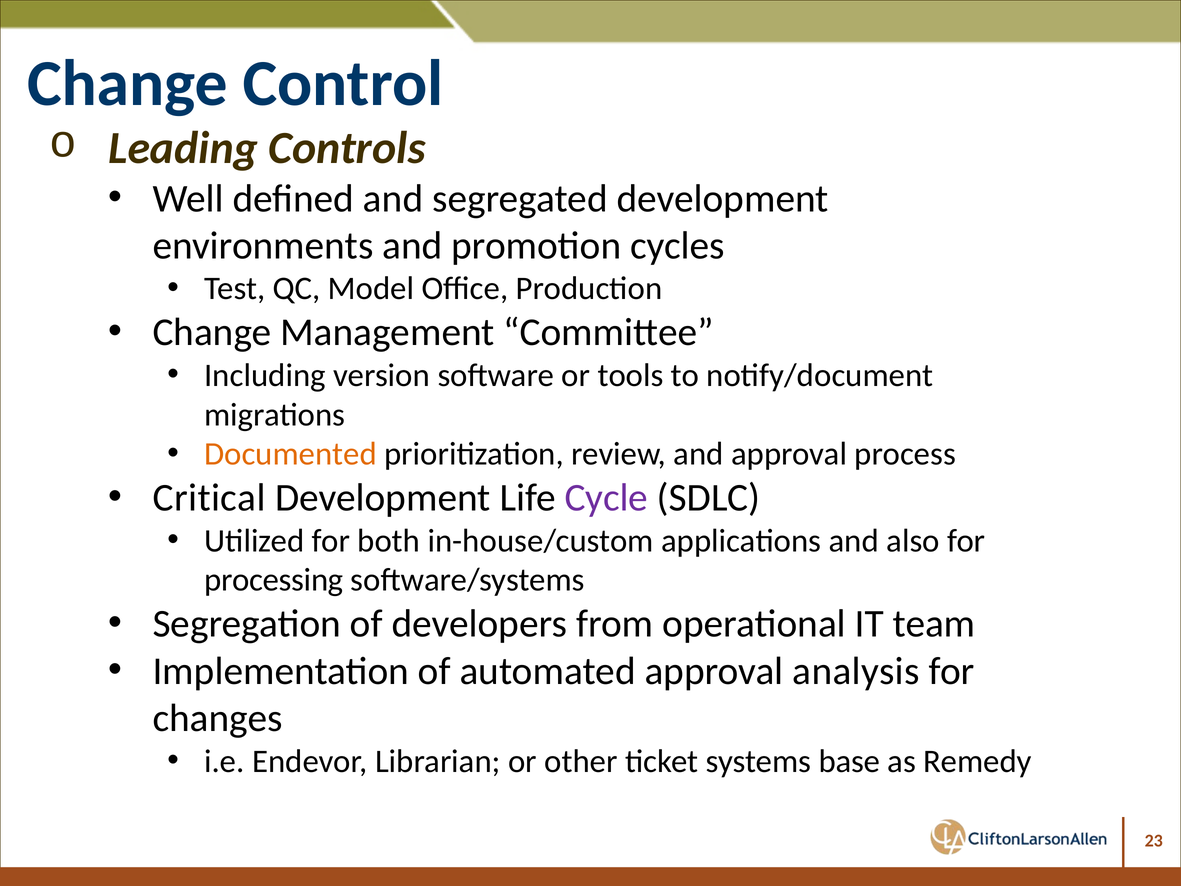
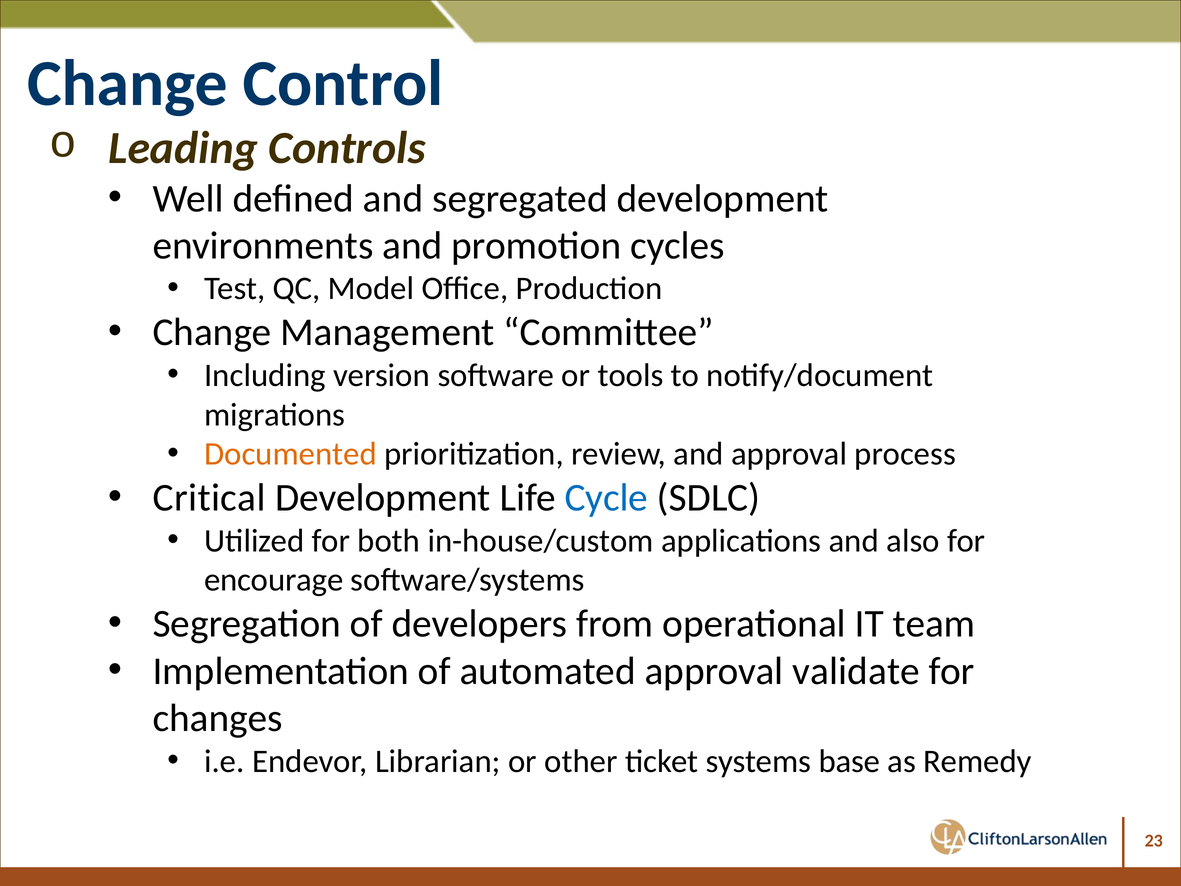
Cycle colour: purple -> blue (606, 498)
processing: processing -> encourage (274, 580)
analysis: analysis -> validate (856, 671)
